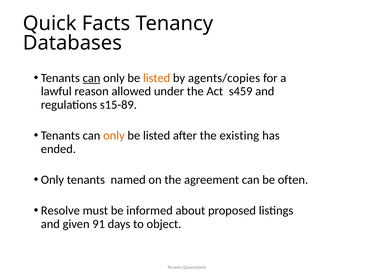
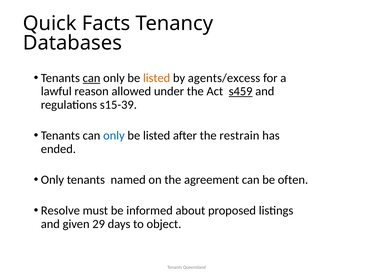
agents/copies: agents/copies -> agents/excess (224, 78)
s459 underline: none -> present (241, 91)
s15-89: s15-89 -> s15-39 (118, 105)
only colour: orange -> blue (114, 135)
existing: existing -> restrain (239, 135)
91: 91 -> 29 (99, 224)
